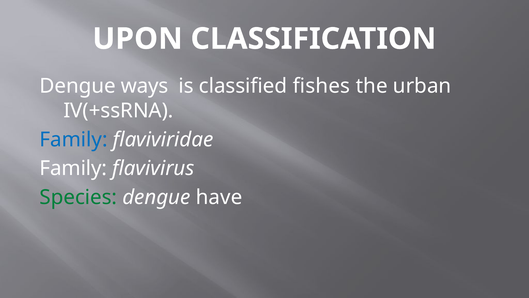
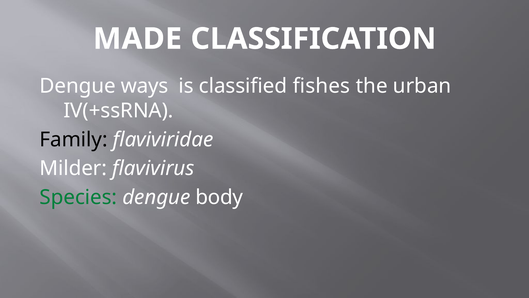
UPON: UPON -> MADE (137, 39)
Family colour: blue -> black (74, 139)
Family: Family -> Milder (73, 168)
have: have -> body (219, 197)
